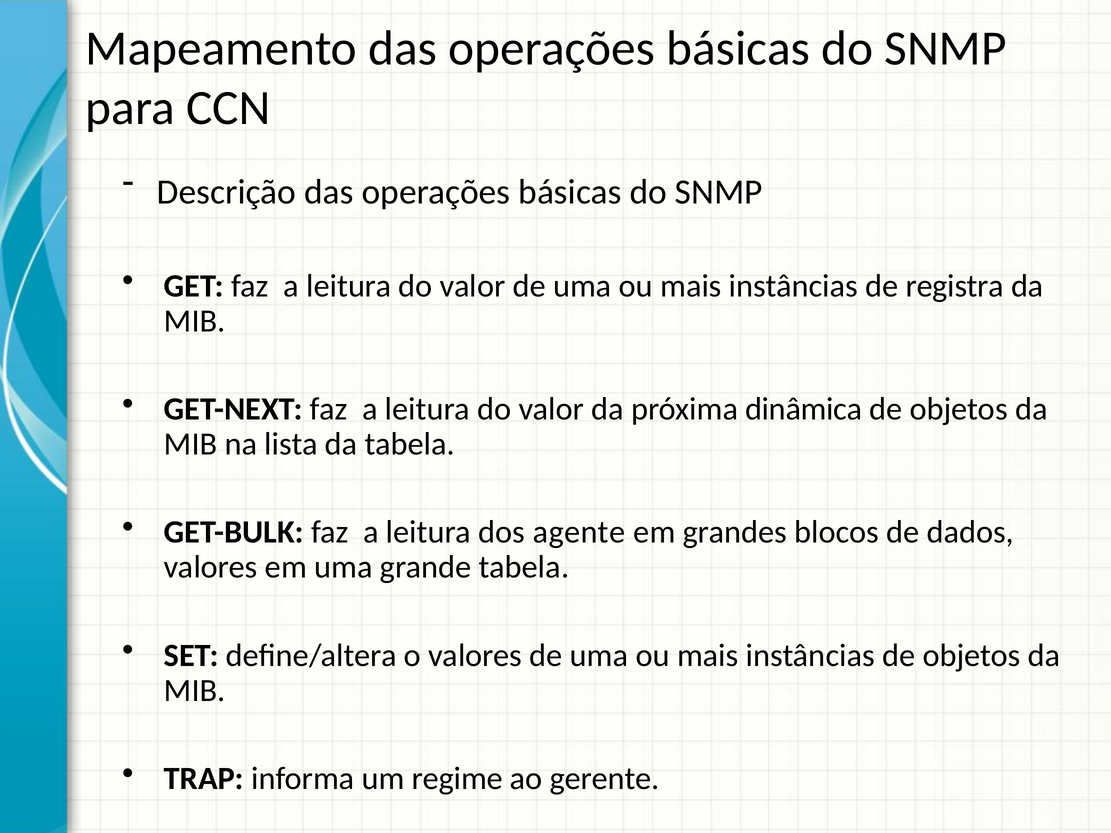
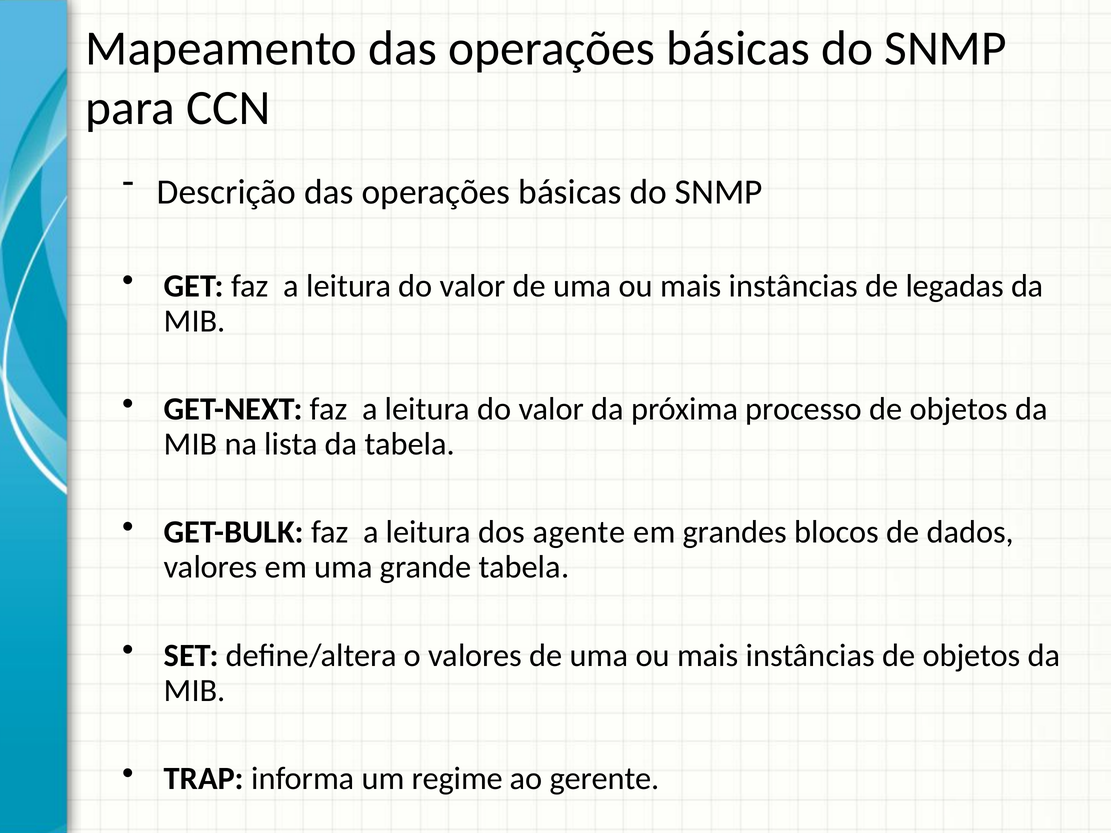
registra: registra -> legadas (955, 286)
dinâmica: dinâmica -> processo (804, 409)
